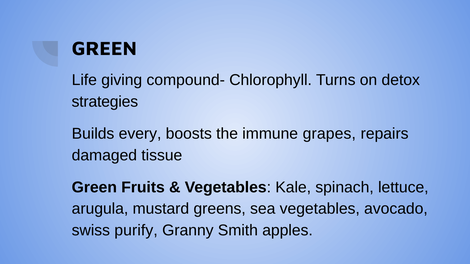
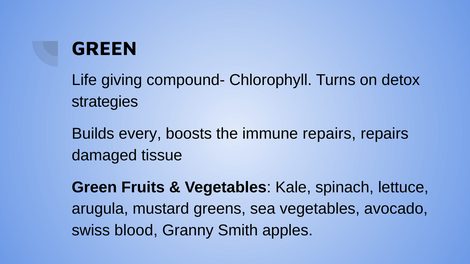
immune grapes: grapes -> repairs (329, 134)
purify: purify -> blood (136, 231)
